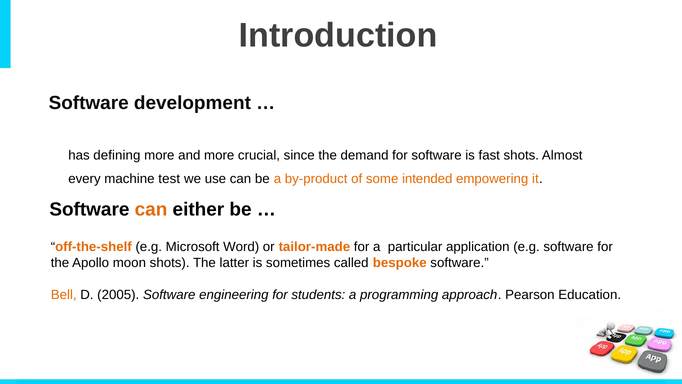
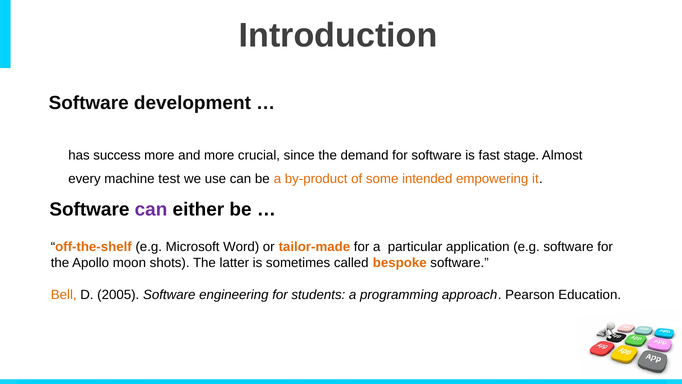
defining: defining -> success (117, 155)
fast shots: shots -> stage (521, 155)
can colour: orange -> purple (151, 209)
